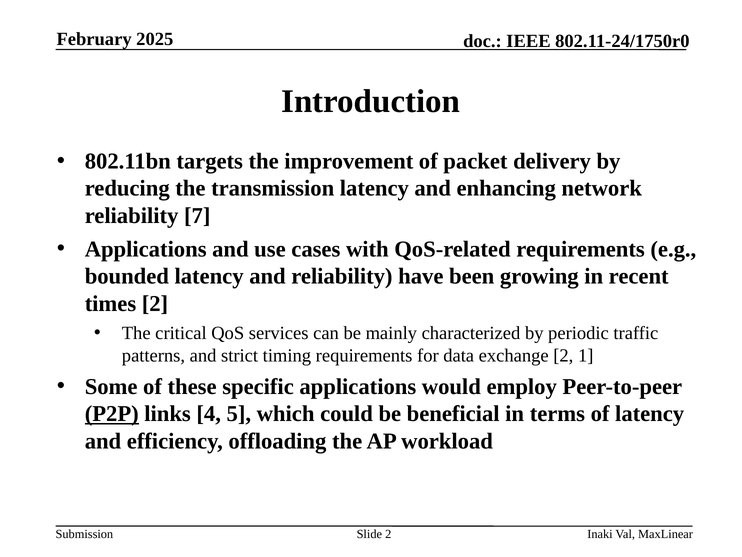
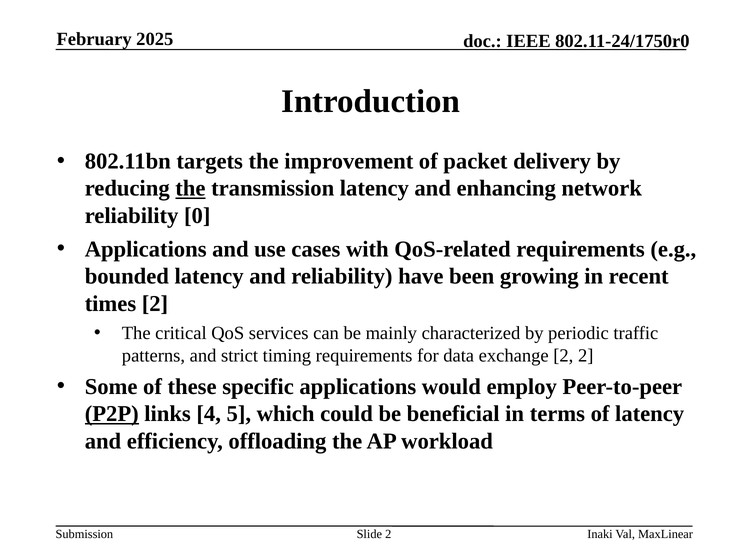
the underline: none -> present (190, 188)
7: 7 -> 0 (197, 216)
2 1: 1 -> 2 (586, 355)
